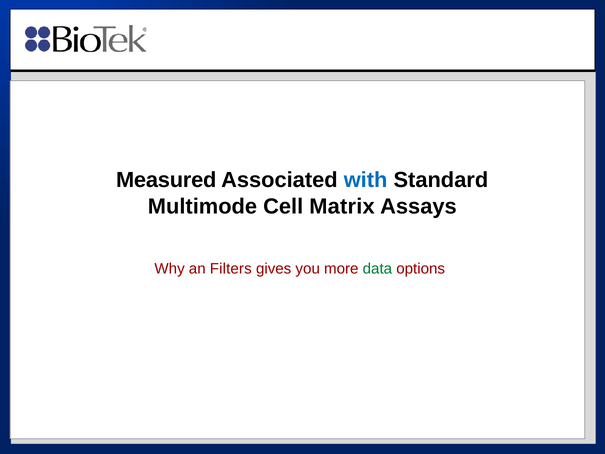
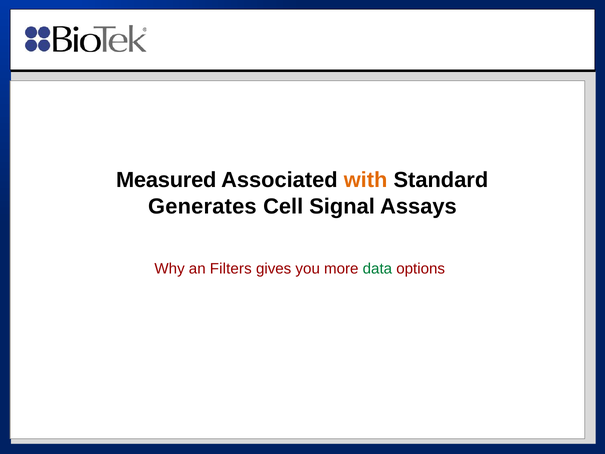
with colour: blue -> orange (366, 180)
Multimode: Multimode -> Generates (202, 206)
Matrix: Matrix -> Signal (342, 206)
